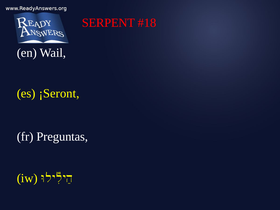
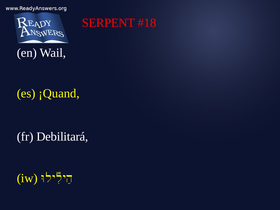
¡Seront: ¡Seront -> ¡Quand (59, 93)
Preguntas: Preguntas -> Debilitará (62, 137)
